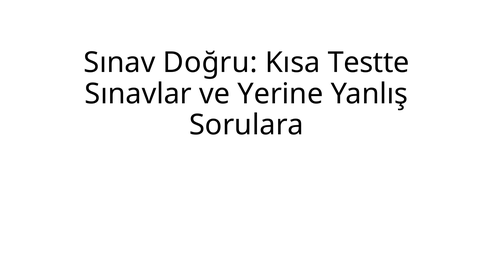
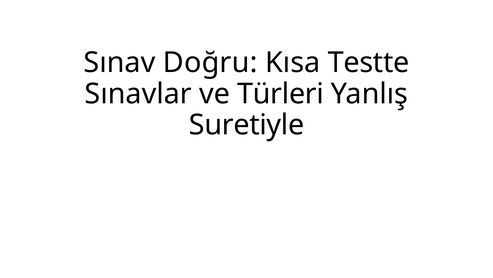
Yerine: Yerine -> Türleri (281, 94)
Sorulara: Sorulara -> Suretiyle (247, 125)
